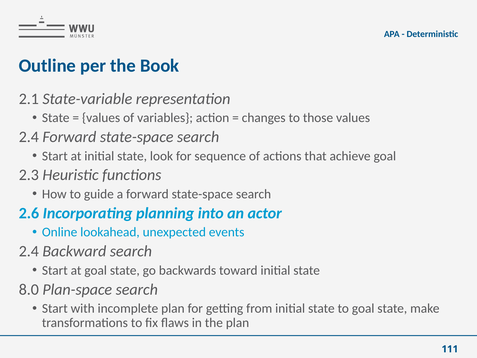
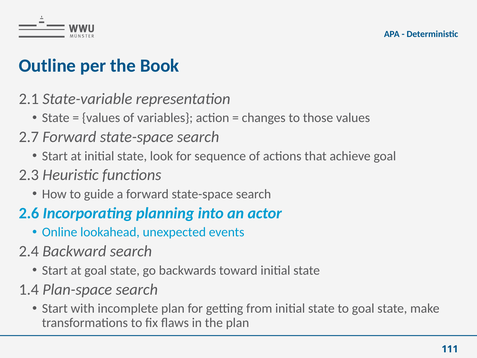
2.4: 2.4 -> 2.7 (29, 137)
8.0: 8.0 -> 1.4 (29, 289)
